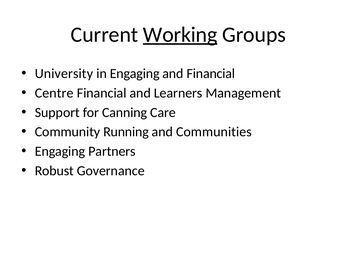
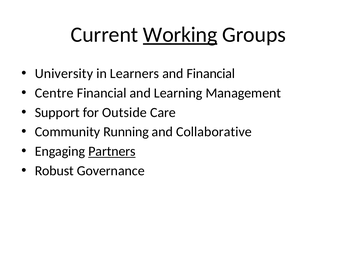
in Engaging: Engaging -> Learners (135, 74)
Learners: Learners -> Learning (178, 93)
Canning: Canning -> Outside (125, 112)
Communities: Communities -> Collaborative (214, 132)
Partners underline: none -> present (112, 151)
